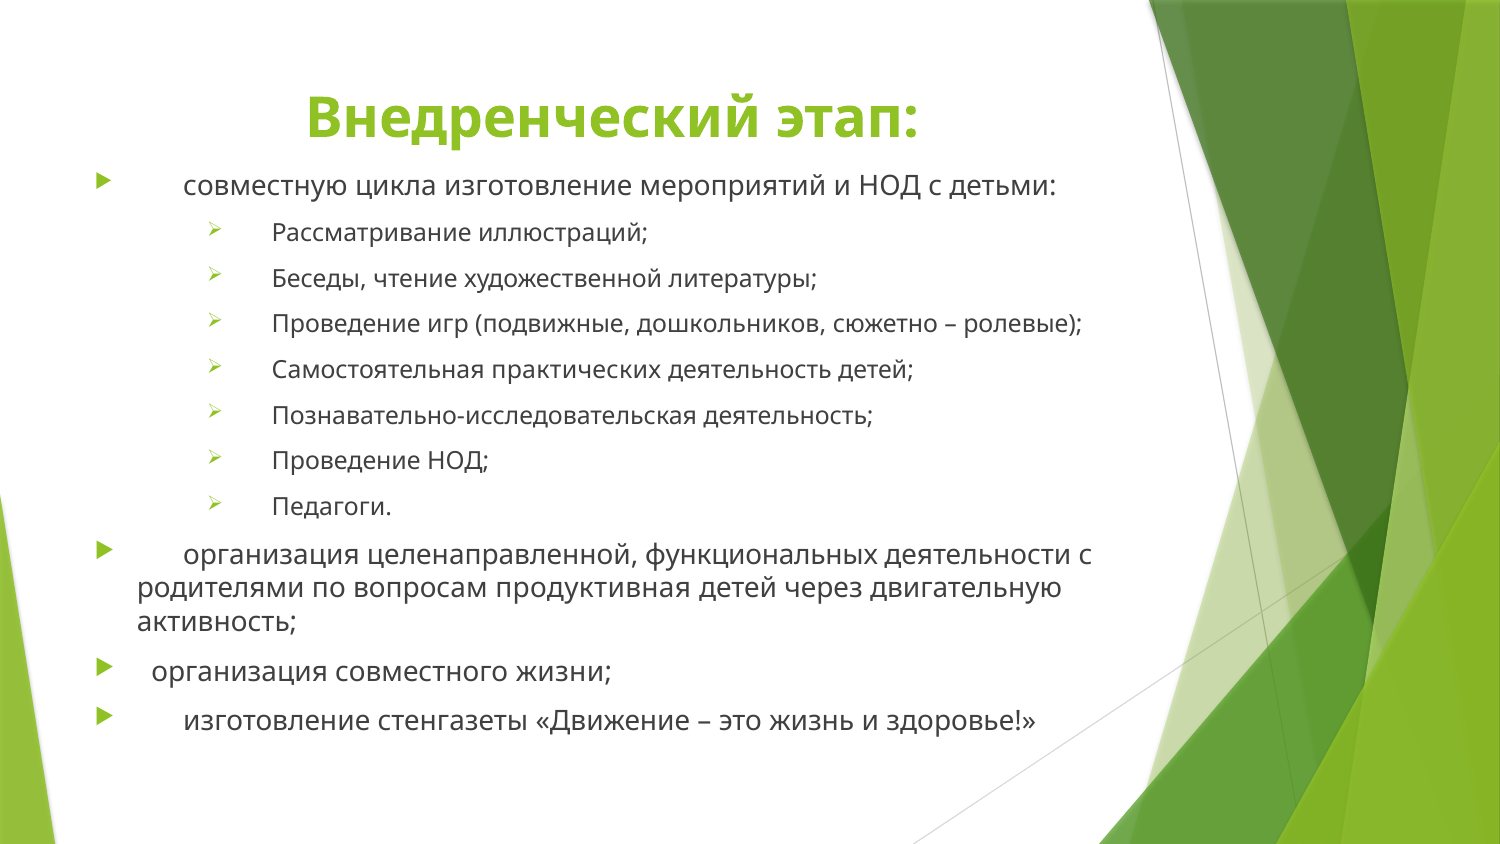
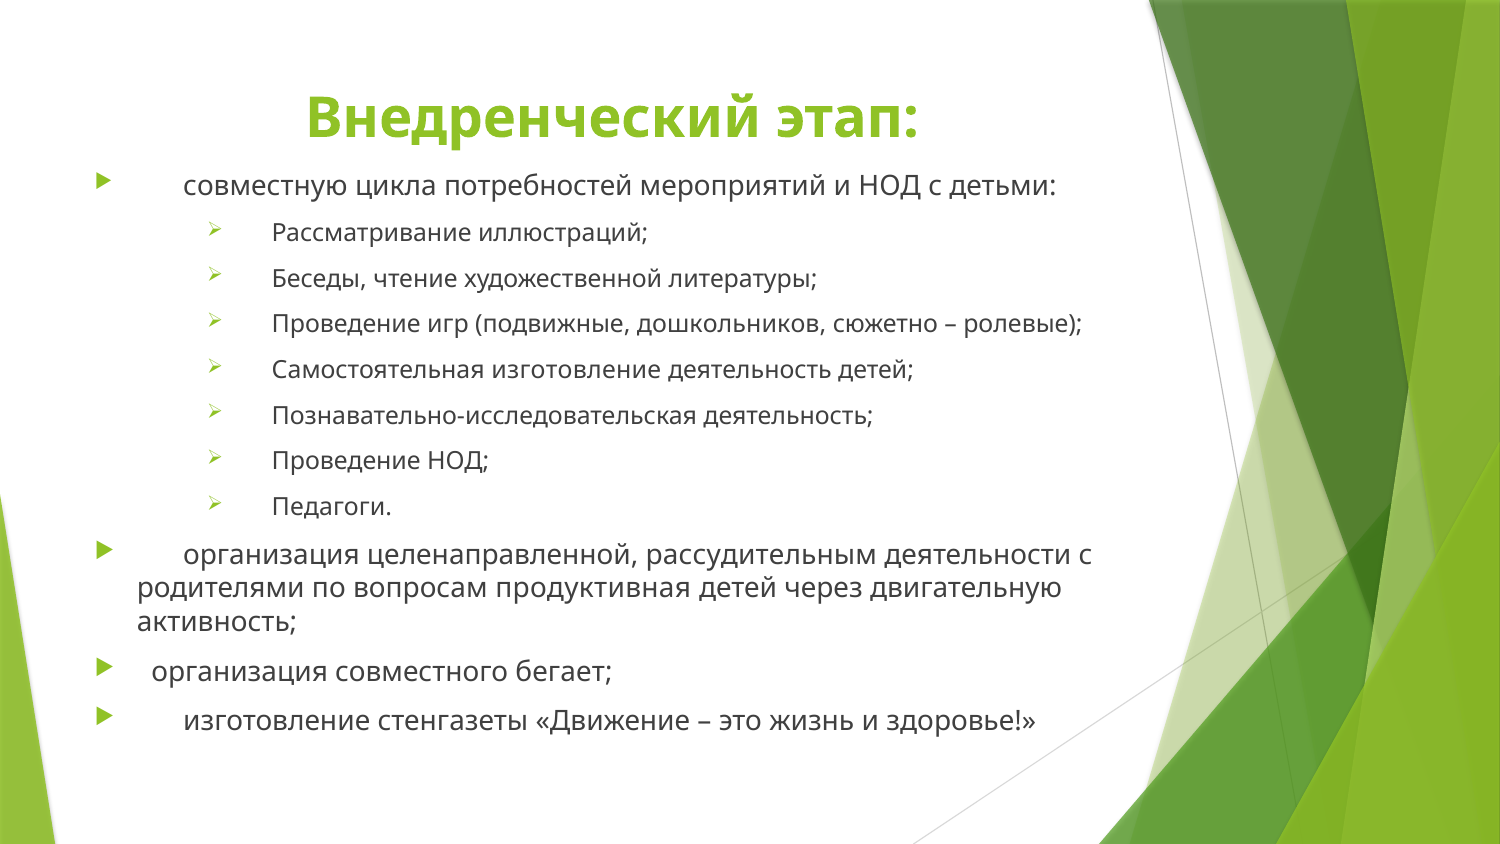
цикла изготовление: изготовление -> потребностей (538, 186)
Самостоятельная практических: практических -> изготовление (576, 370)
функциональных: функциональных -> рассудительным (761, 555)
жизни: жизни -> бегает (564, 672)
